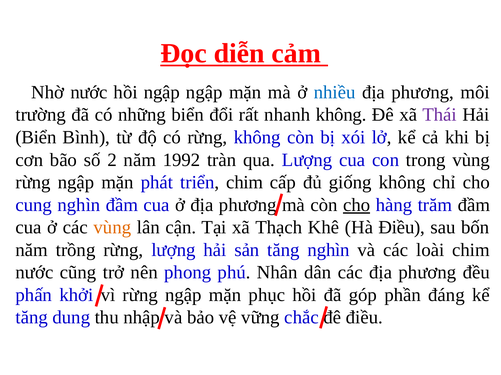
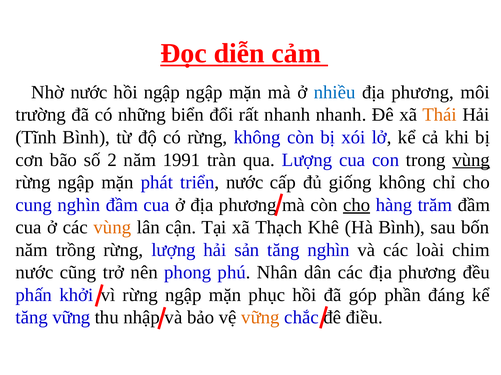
nhanh không: không -> nhanh (341, 115)
Thái colour: purple -> orange (440, 115)
Biển: Biển -> Tĩnh (36, 138)
1992: 1992 -> 1991 (182, 160)
vùng underline: none -> present (471, 160)
triển chim: chim -> nước (245, 183)
Hà Điều: Điều -> Bình (402, 228)
tăng dung: dung -> vững (71, 318)
vững colour: black -> orange (260, 318)
